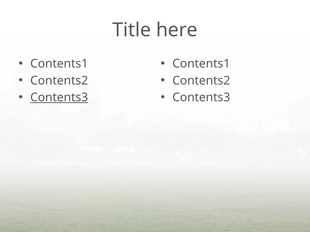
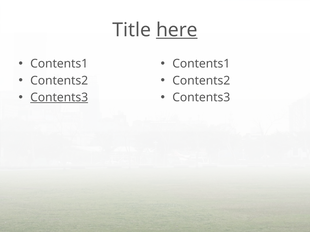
here underline: none -> present (177, 30)
